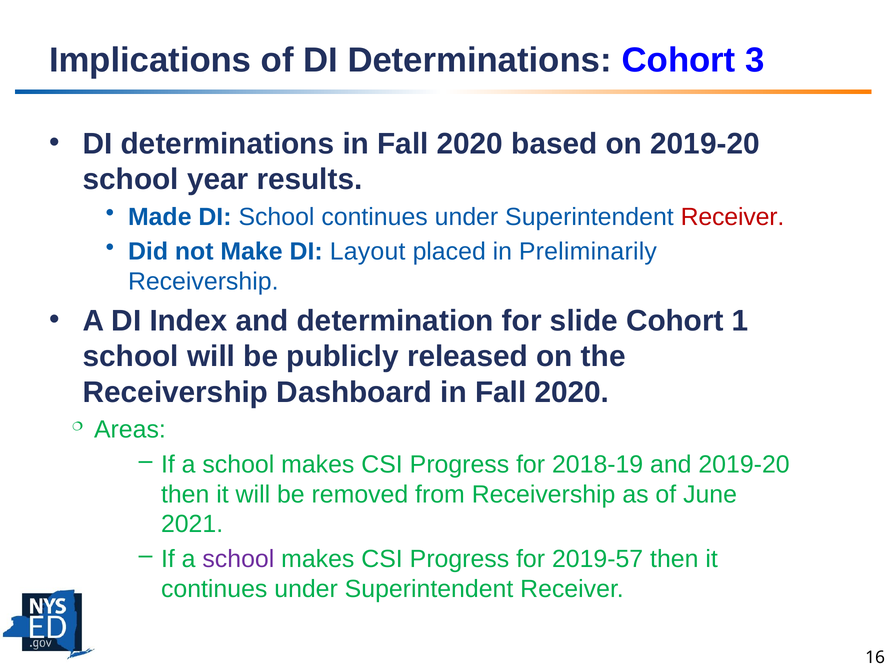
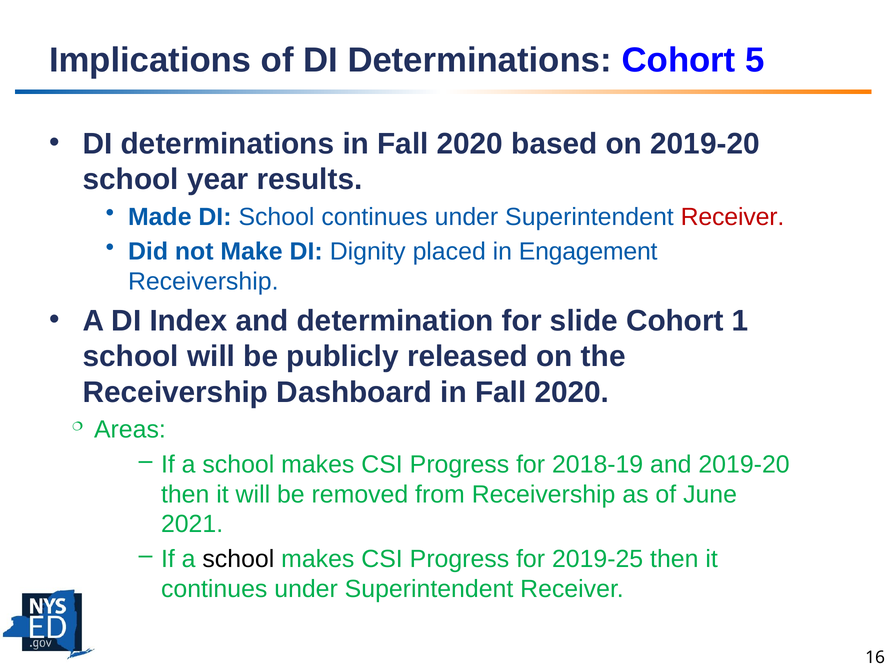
3: 3 -> 5 (755, 60)
Layout: Layout -> Dignity (368, 252)
Preliminarily: Preliminarily -> Engagement (588, 252)
school colour: purple -> black (238, 559)
2019-57: 2019-57 -> 2019-25 (598, 559)
